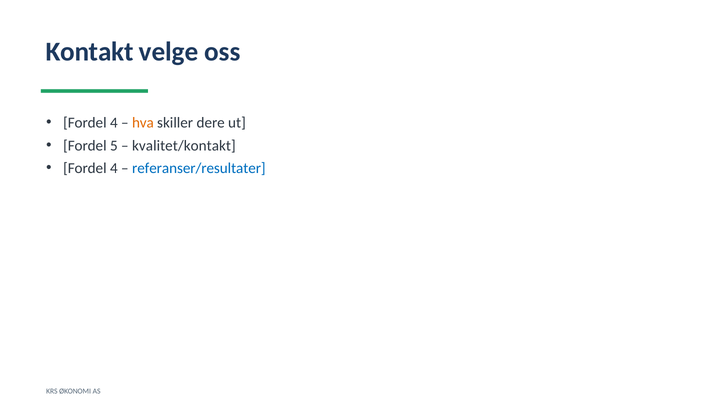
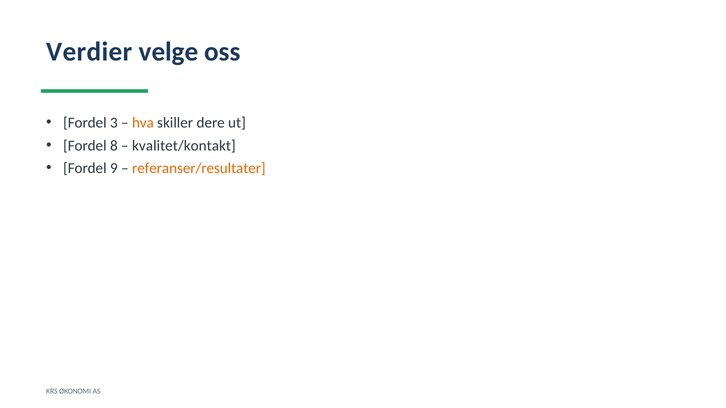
Kontakt: Kontakt -> Verdier (89, 52)
4: 4 -> 3 (114, 123)
5: 5 -> 8 (114, 146)
4: 4 -> 9 (114, 168)
referanser/resultater colour: blue -> orange (199, 168)
